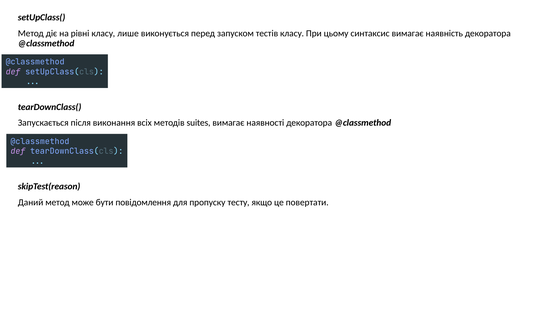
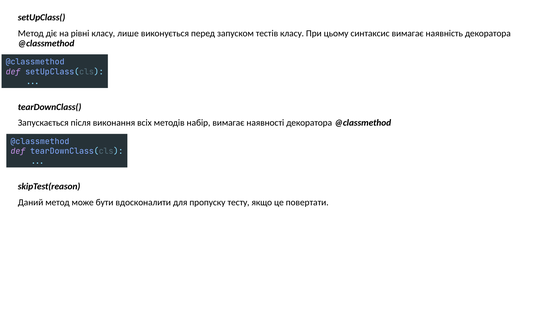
suites: suites -> набір (199, 123)
повідомлення: повідомлення -> вдосконалити (143, 202)
